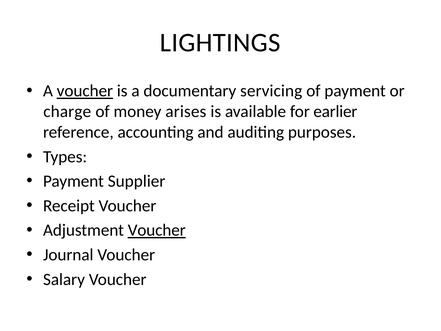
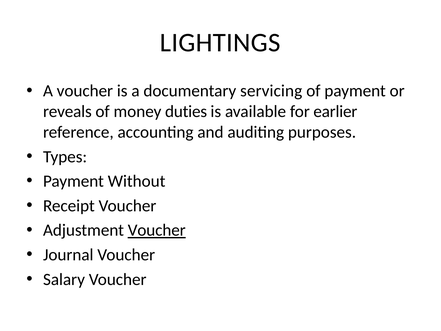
voucher underline: present -> none (85, 91)
charge: charge -> reveals (67, 111)
arises: arises -> duties (186, 111)
Supplier: Supplier -> Without (137, 181)
